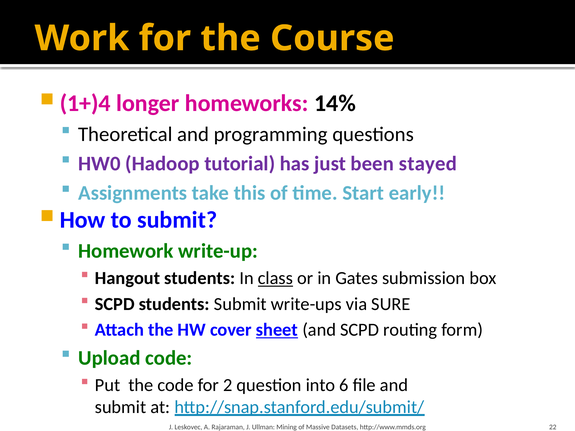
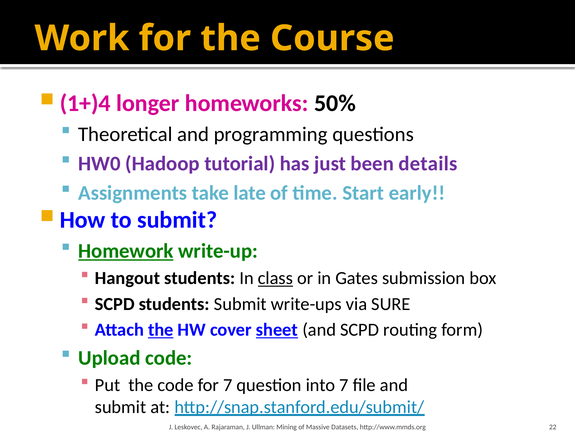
14%: 14% -> 50% (335, 103)
stayed: stayed -> details (428, 164)
this: this -> late (250, 193)
Homework underline: none -> present (126, 251)
the underline: none -> present (161, 330)
for 2: 2 -> 7 (228, 385)
into 6: 6 -> 7 (344, 385)
